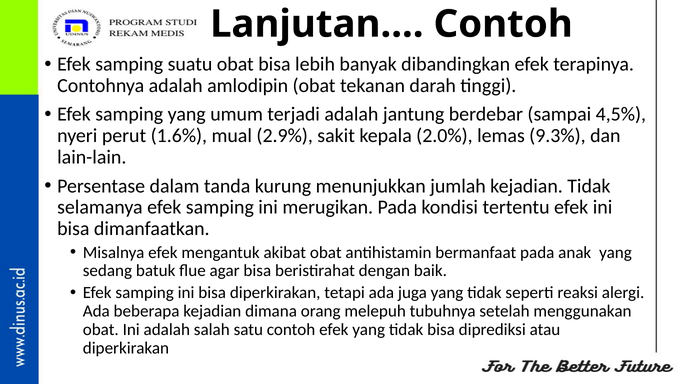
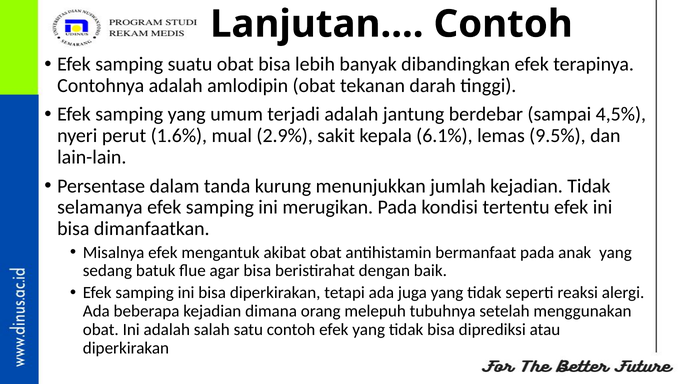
2.0%: 2.0% -> 6.1% (444, 136)
9.3%: 9.3% -> 9.5% (557, 136)
